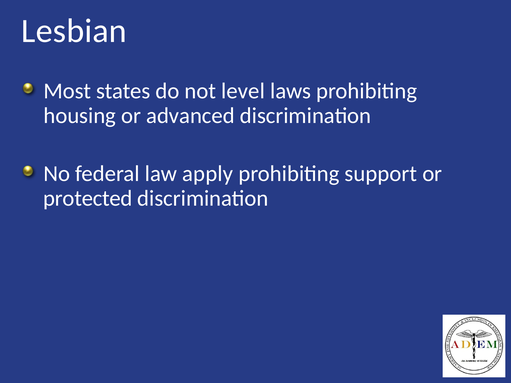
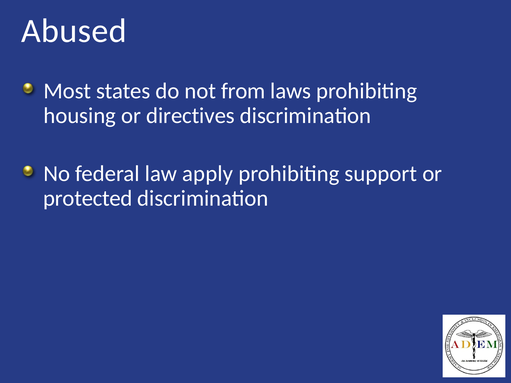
Lesbian: Lesbian -> Abused (74, 31)
level: level -> from (243, 91)
advanced: advanced -> directives (190, 116)
